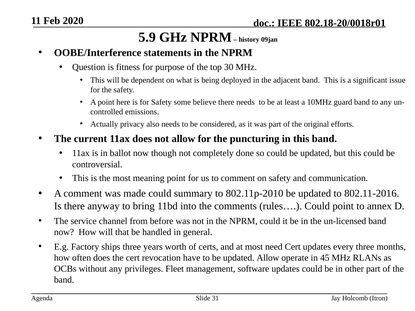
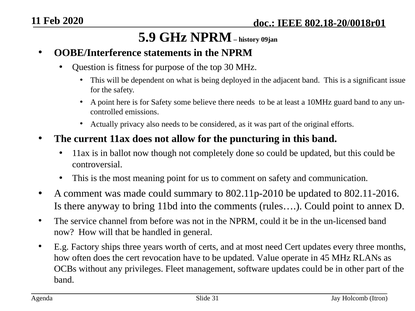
updated Allow: Allow -> Value (268, 258)
